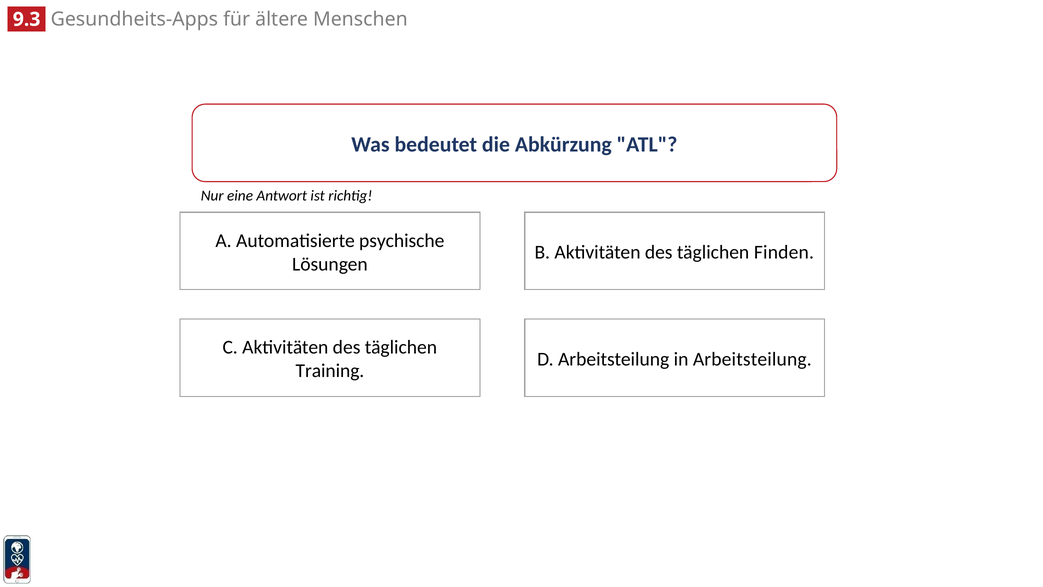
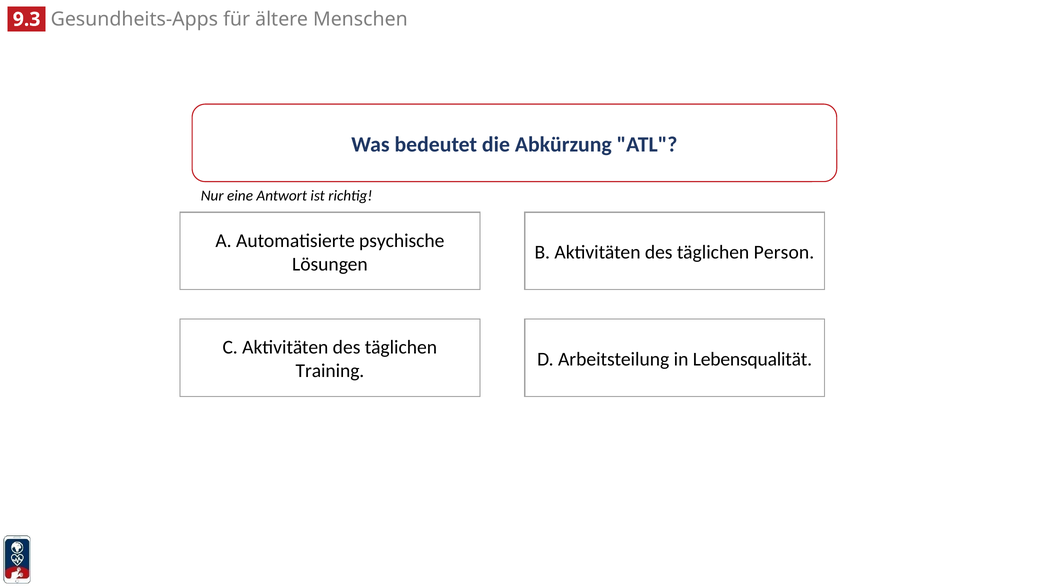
Finden: Finden -> Person (784, 252)
in Arbeitsteilung: Arbeitsteilung -> Lebensqualität (752, 359)
